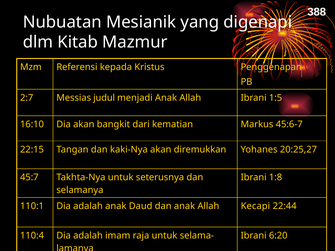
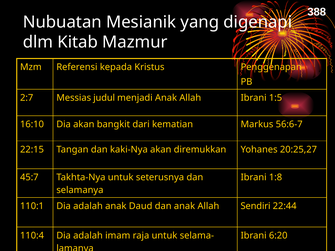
45:6-7: 45:6-7 -> 56:6-7 (289, 124)
Kecapi: Kecapi -> Sendiri (256, 206)
